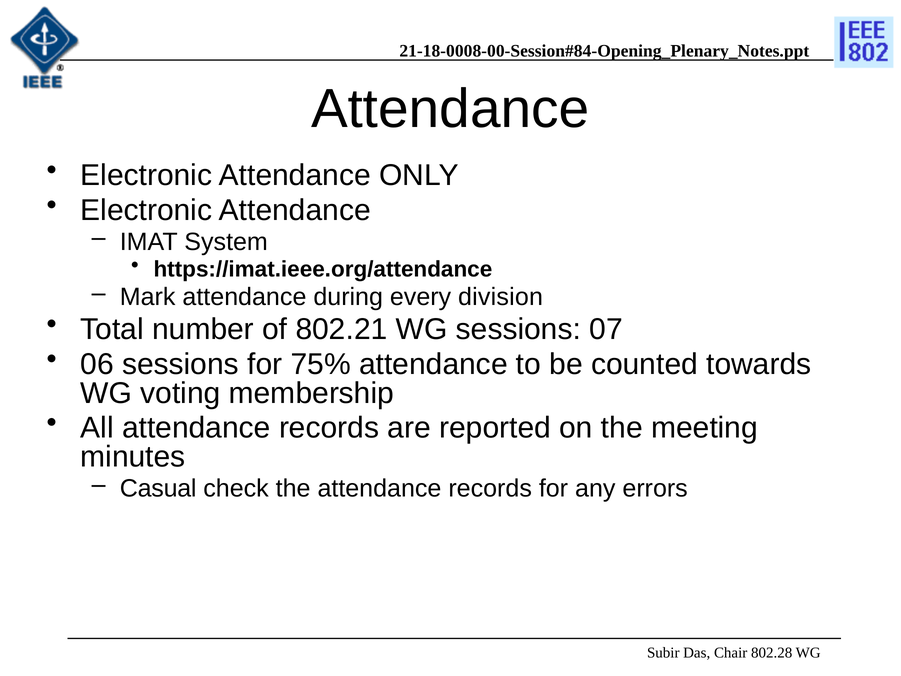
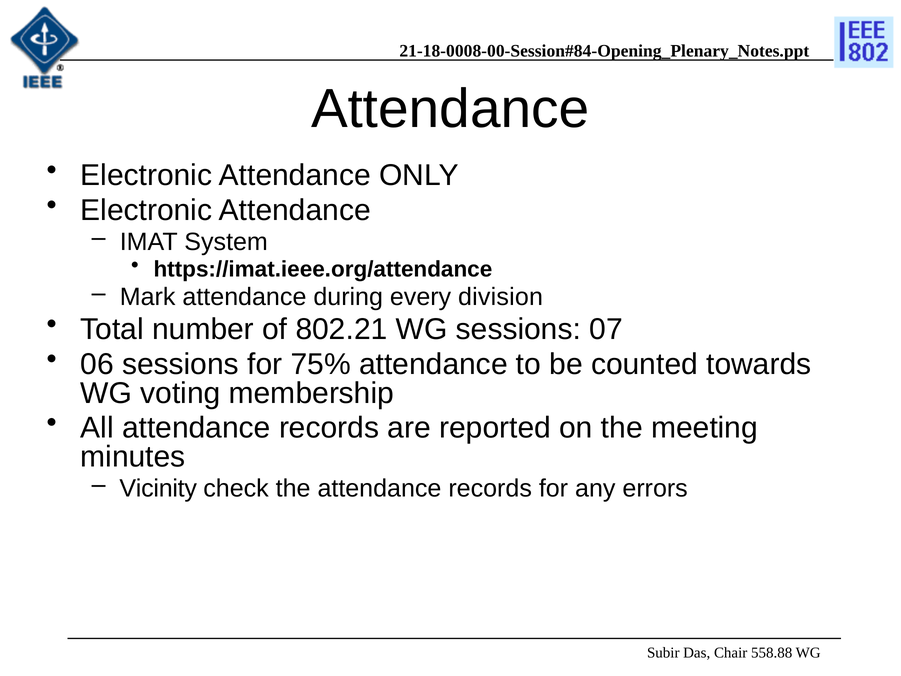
Casual: Casual -> Vicinity (158, 488)
802.28: 802.28 -> 558.88 (772, 653)
